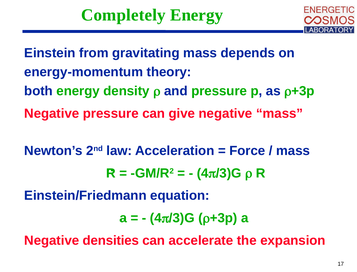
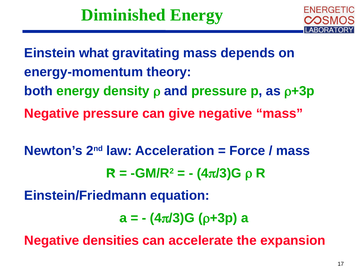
Completely: Completely -> Diminished (123, 15)
from: from -> what (94, 53)
